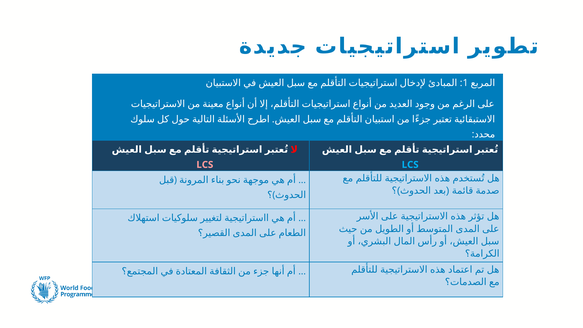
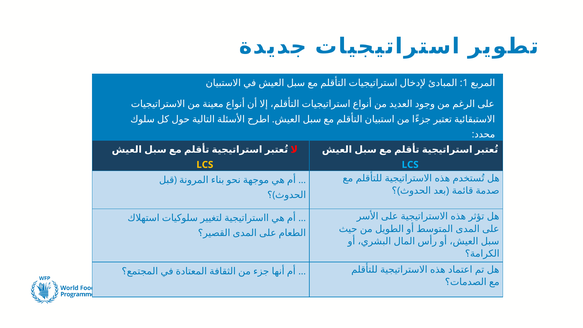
LCS colour: pink -> yellow (205, 165)
